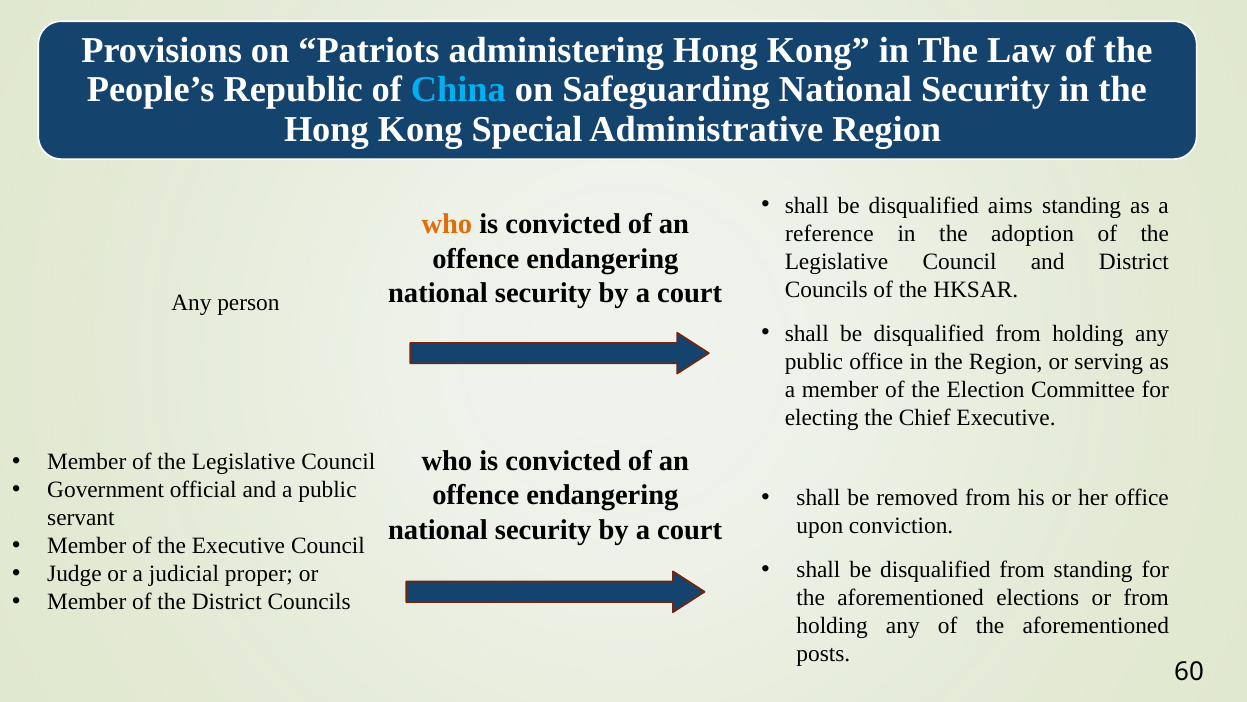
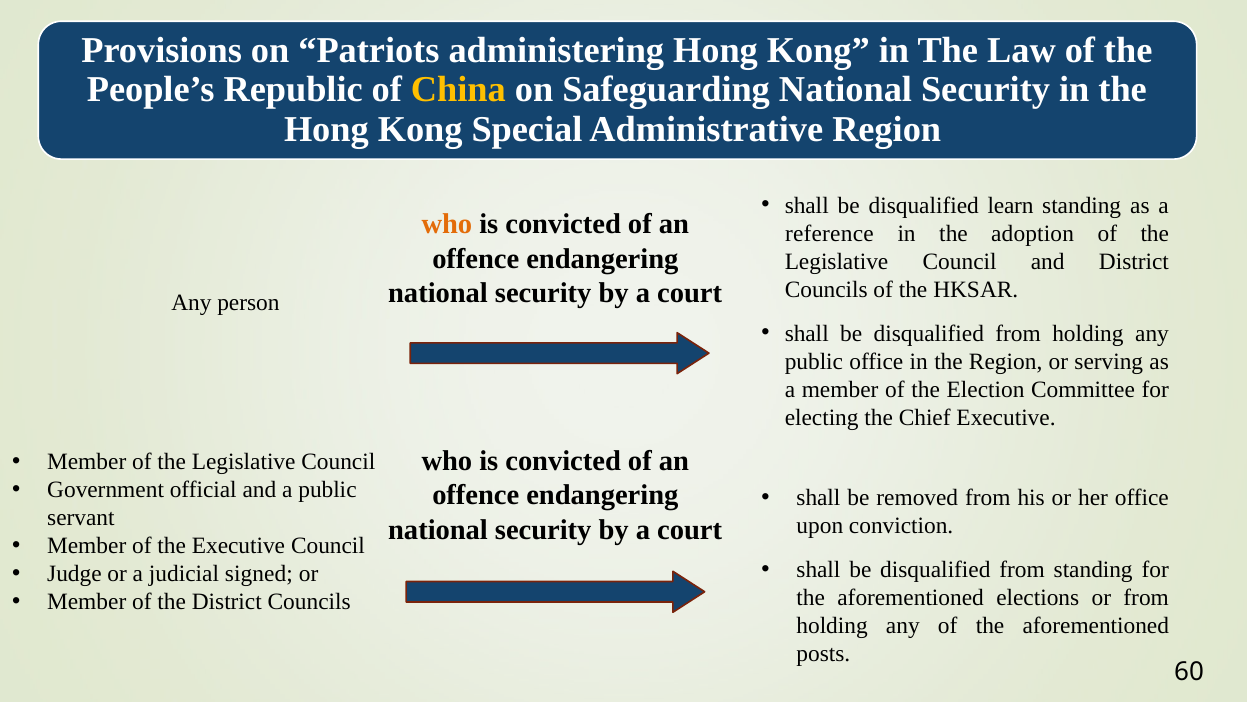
China colour: light blue -> yellow (458, 90)
aims: aims -> learn (1011, 205)
proper: proper -> signed (259, 574)
